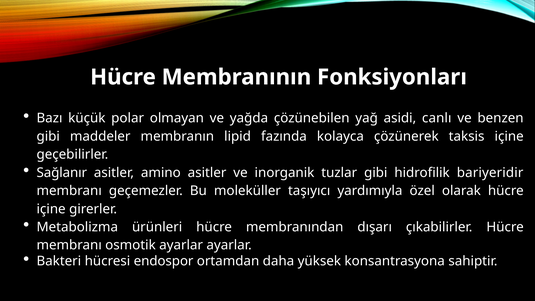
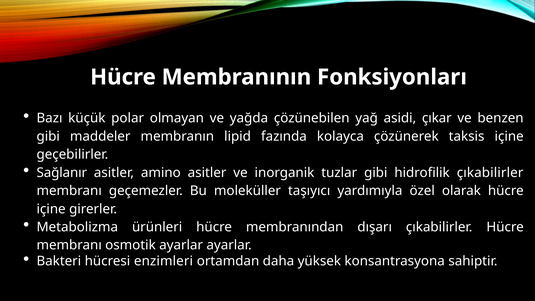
canlı: canlı -> çıkar (437, 118)
hidrofilik bariyeridir: bariyeridir -> çıkabilirler (490, 173)
endospor: endospor -> enzimleri (163, 261)
